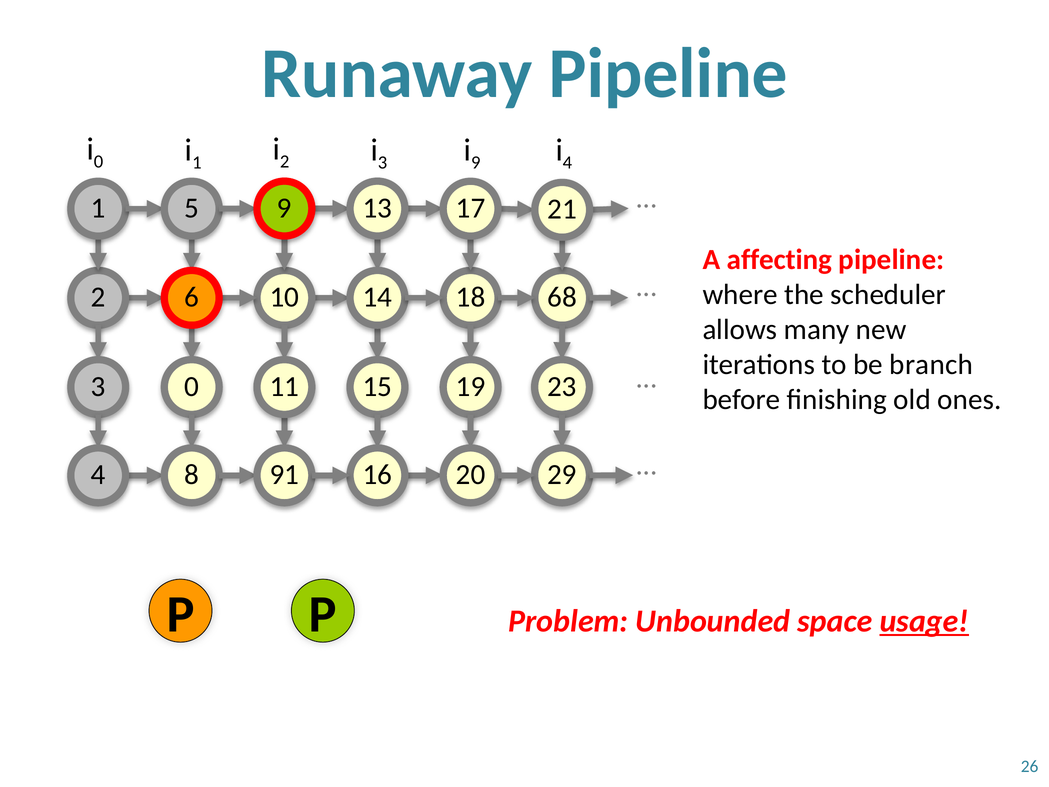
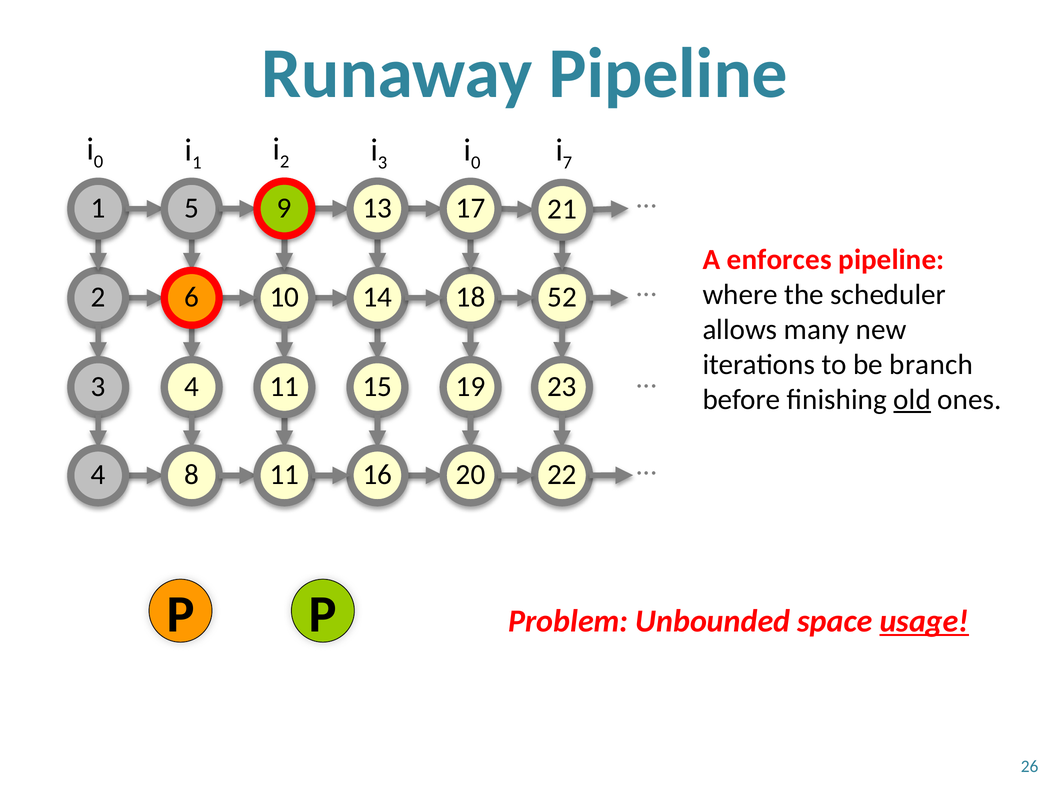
9: 9 -> 0 (476, 163)
4: 4 -> 7 (567, 163)
affecting: affecting -> enforces (779, 259)
68: 68 -> 52 (562, 297)
3 0: 0 -> 4 (192, 386)
old underline: none -> present (912, 399)
8 91: 91 -> 11 (284, 475)
29: 29 -> 22 (562, 475)
